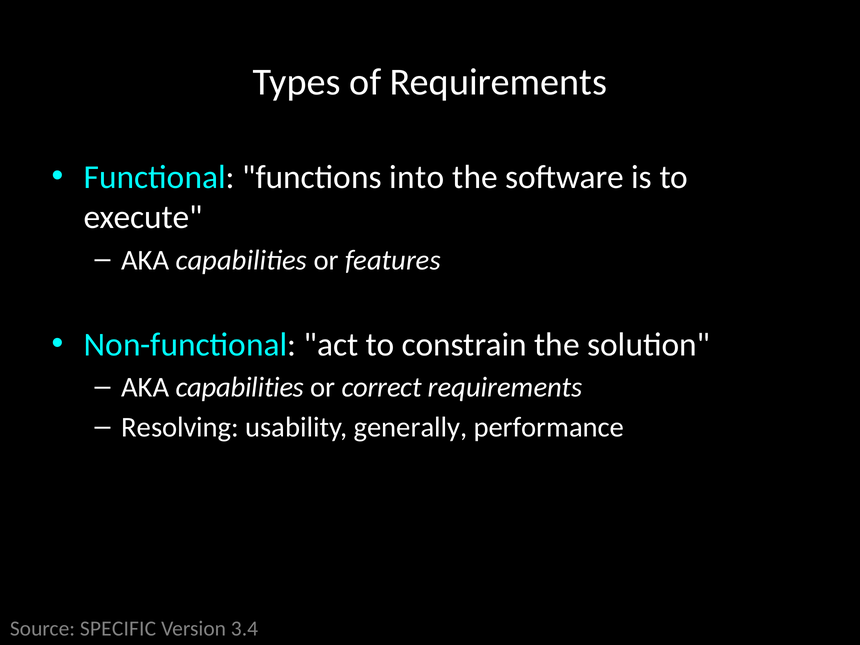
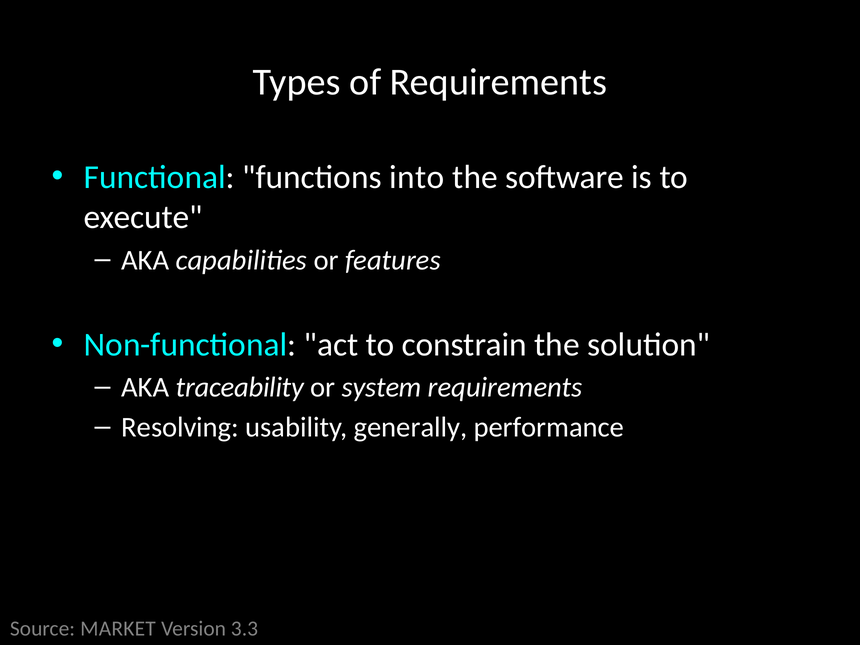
capabilities: capabilities -> traceability (240, 387)
correct: correct -> system (382, 387)
SPECIFIC: SPECIFIC -> MARKET (118, 629)
3.4: 3.4 -> 3.3 (244, 629)
